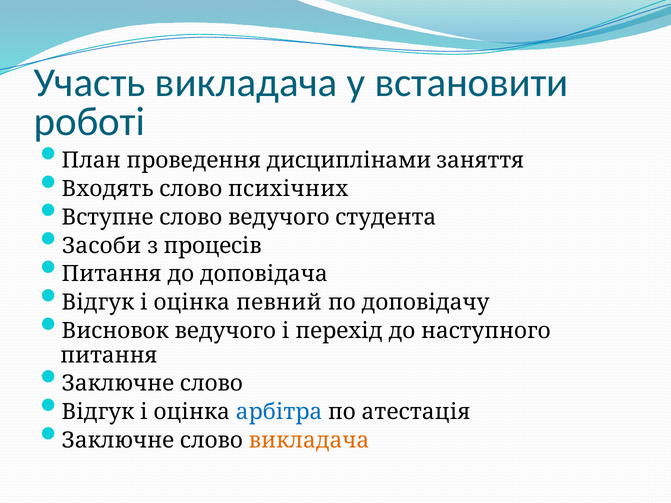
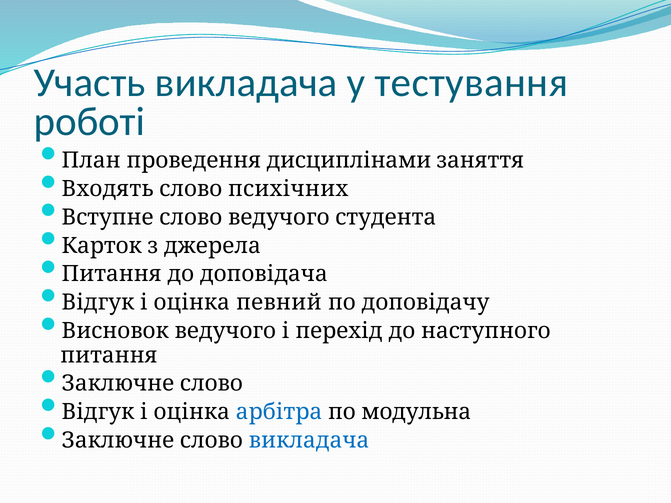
встановити: встановити -> тестування (471, 83)
Засоби: Засоби -> Карток (102, 246)
процесів: процесів -> джерела (212, 246)
атестація: атестація -> модульна (416, 412)
викладача colour: orange -> blue (309, 441)
